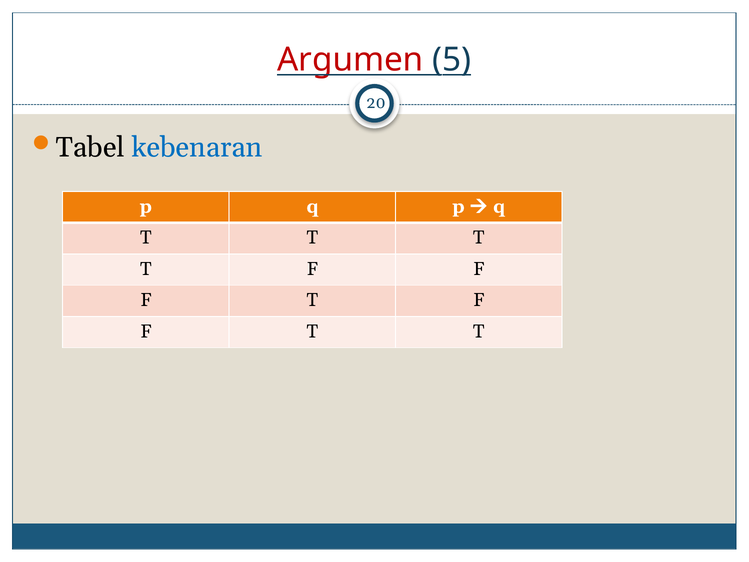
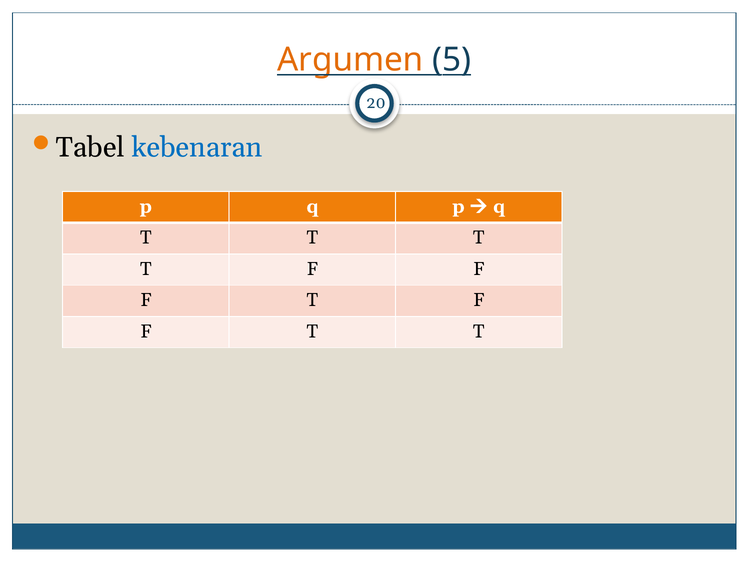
Argumen colour: red -> orange (350, 60)
